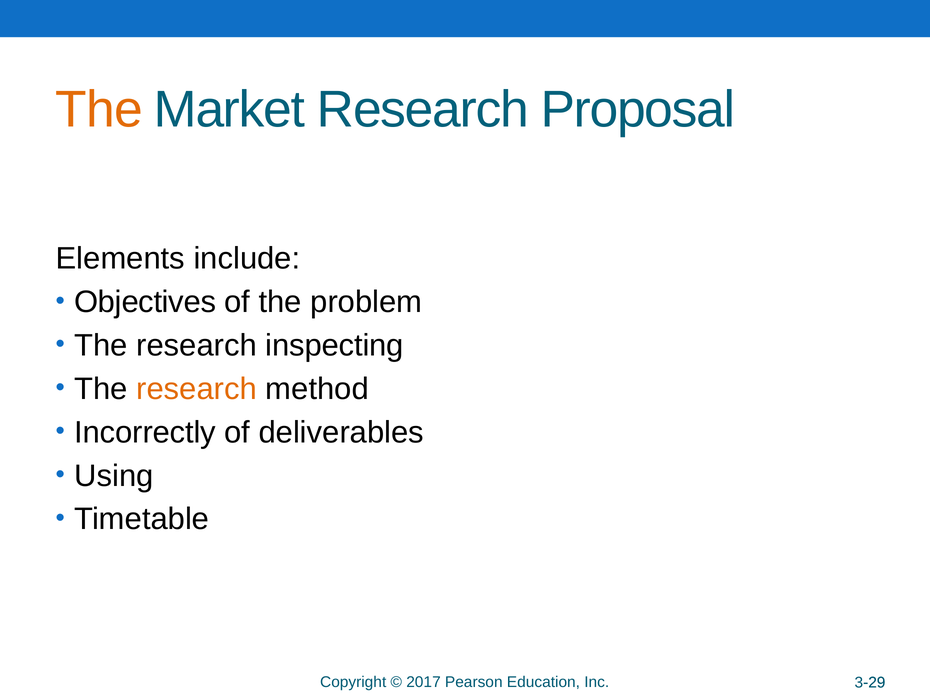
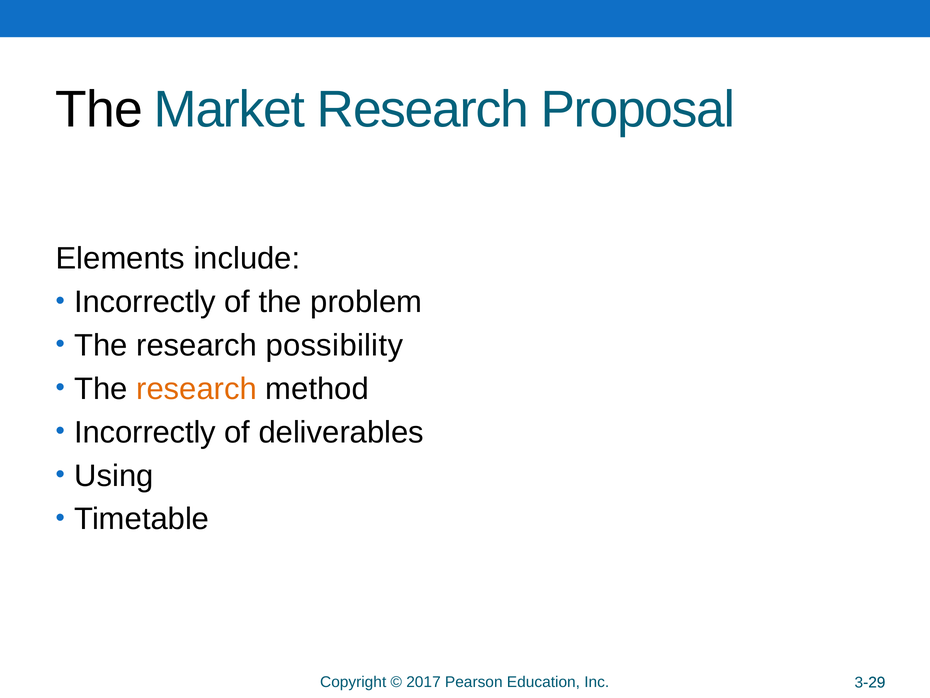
The colour: orange -> black (99, 110)
Objectives: Objectives -> Incorrectly (145, 302)
inspecting: inspecting -> possibility (334, 345)
